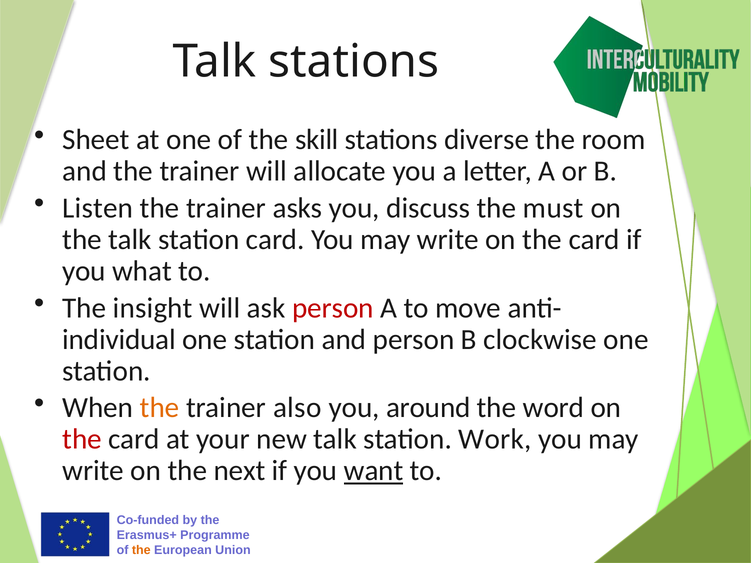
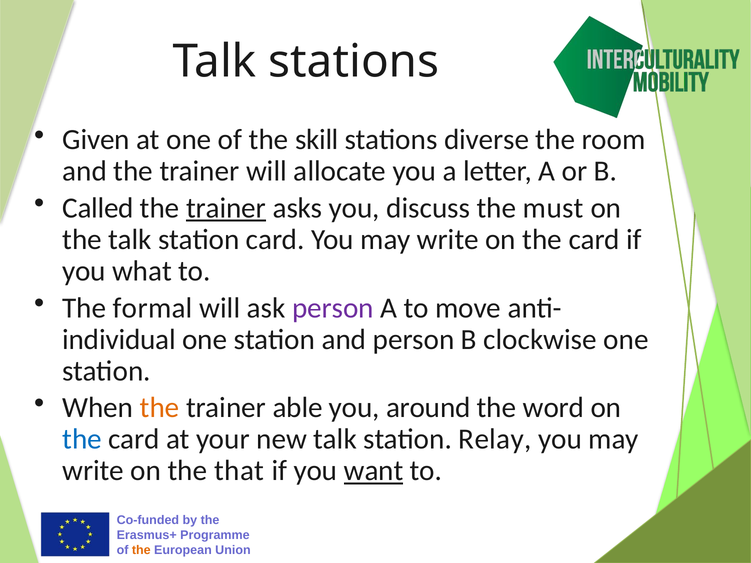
Sheet: Sheet -> Given (96, 140)
Listen: Listen -> Called (98, 208)
trainer underline: none -> present (226, 208)
insight: insight -> formal (153, 308)
person colour: red -> purple (333, 308)
also: also -> able (298, 408)
the colour: red -> blue (82, 439)
Work: Work -> Relay (495, 439)
next: next -> that (239, 471)
